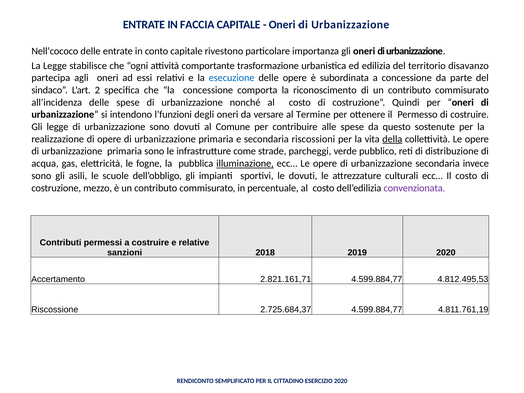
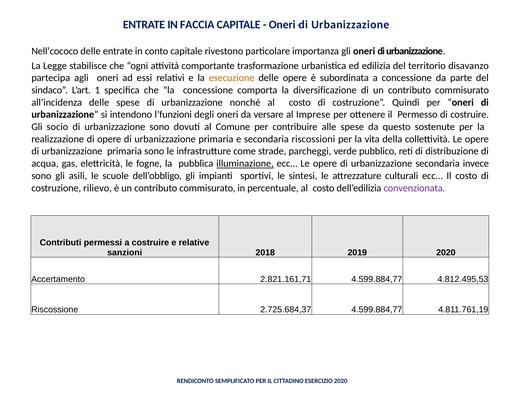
esecuzione colour: blue -> orange (232, 78)
2: 2 -> 1 (97, 90)
riconoscimento: riconoscimento -> diversificazione (325, 90)
Termine: Termine -> Imprese (313, 115)
Gli legge: legge -> socio (57, 127)
della underline: present -> none (392, 139)
le dovuti: dovuti -> sintesi (303, 176)
mezzo: mezzo -> rilievo (98, 188)
